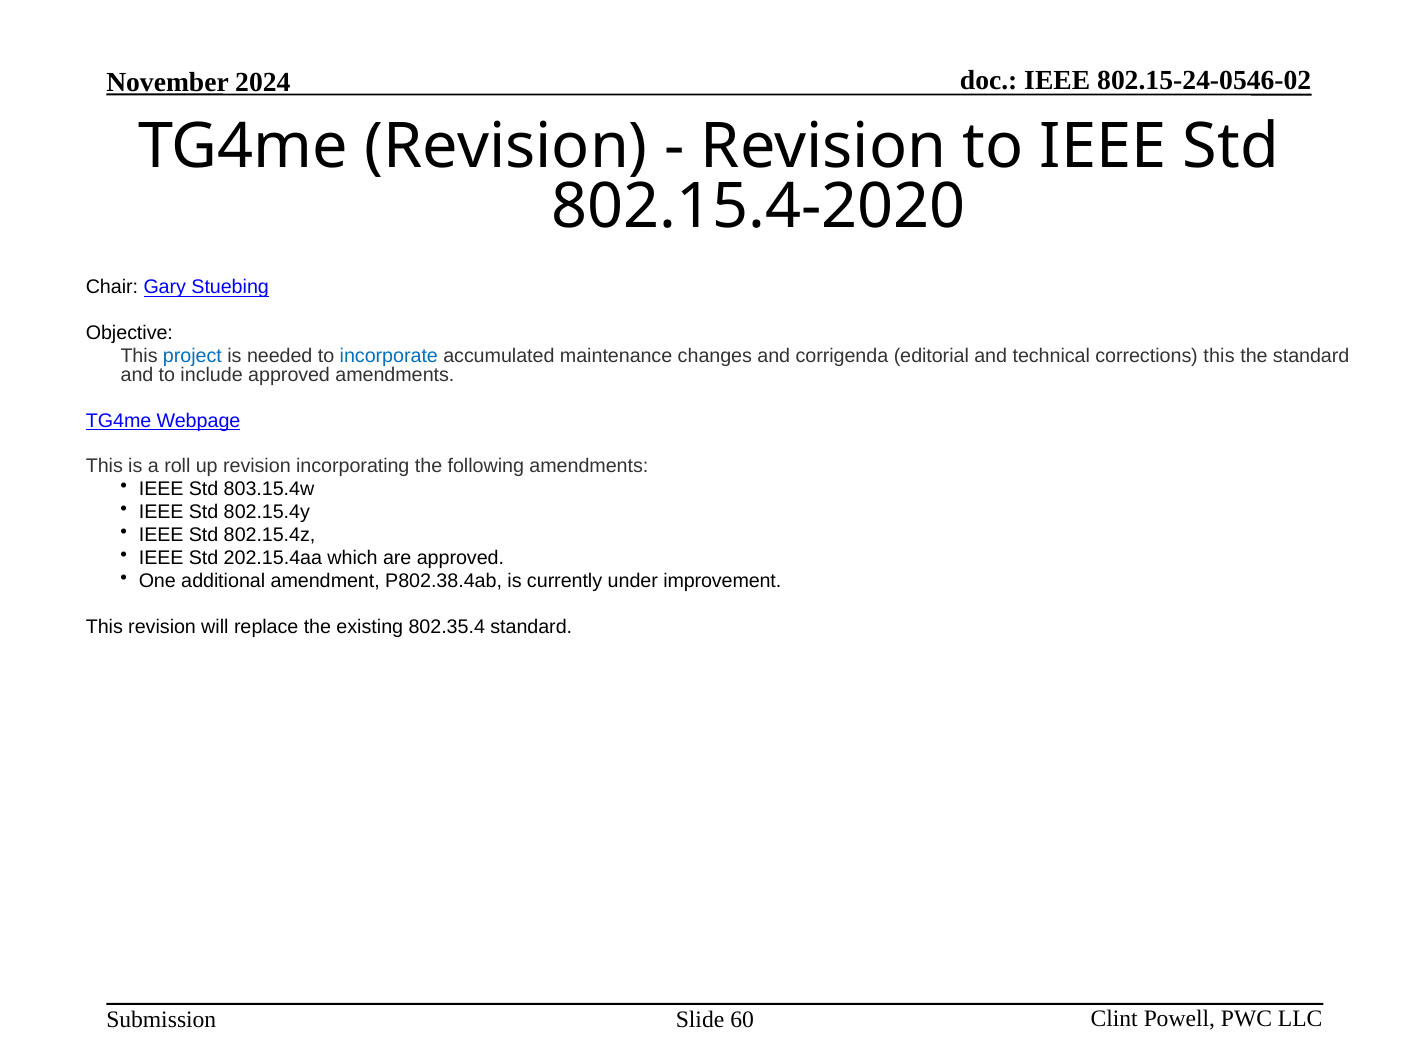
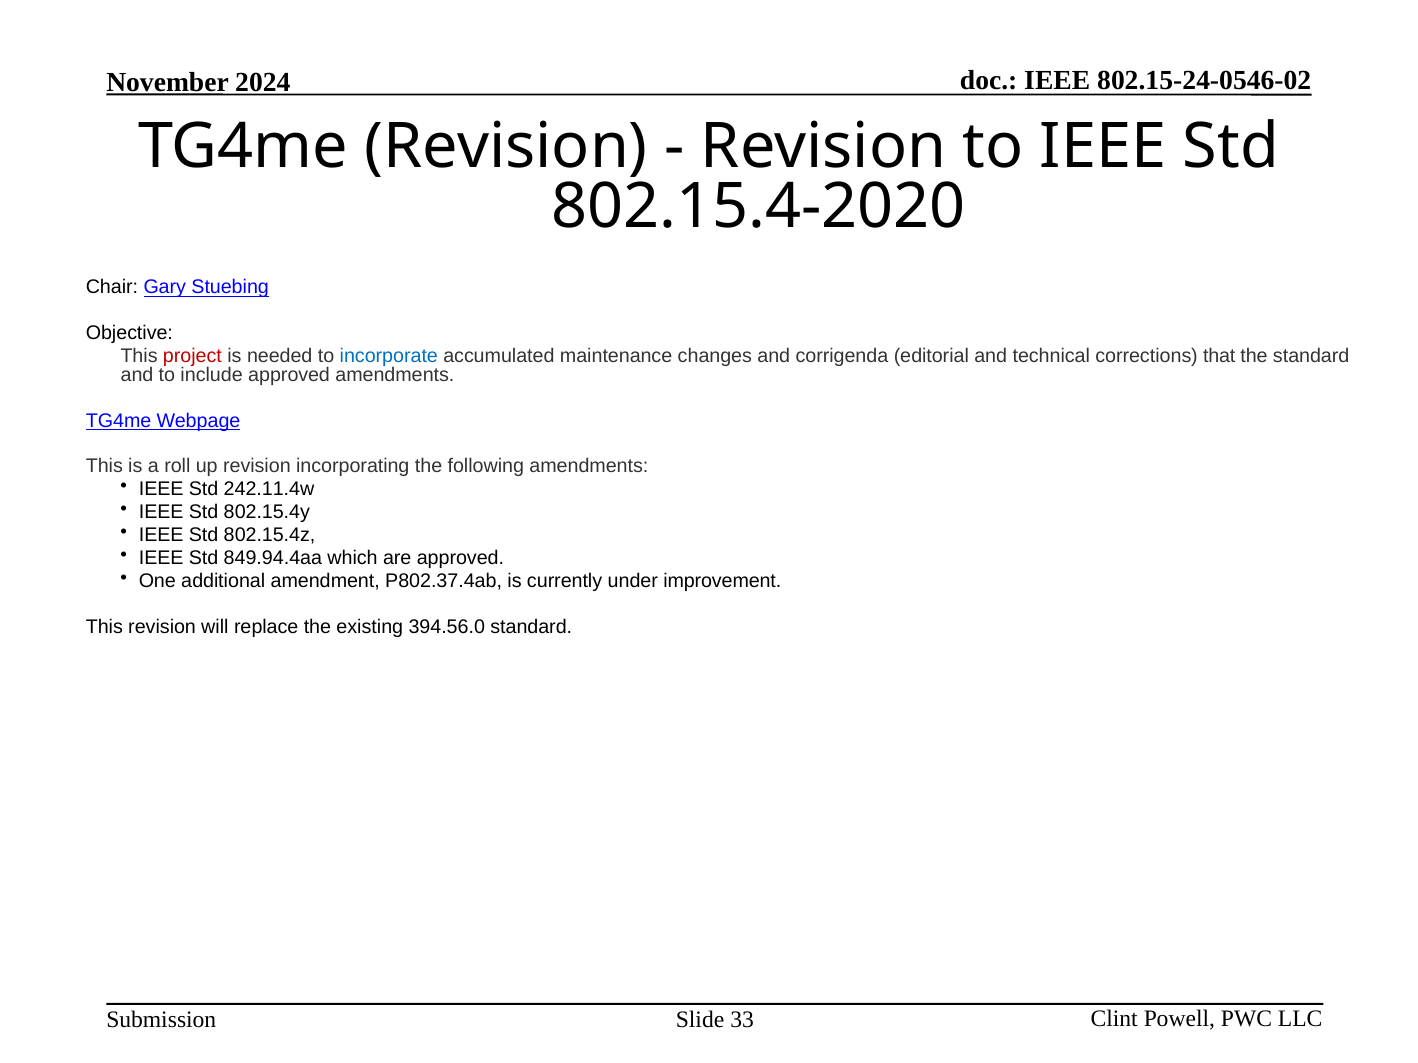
project colour: blue -> red (192, 356)
corrections this: this -> that (1219, 356)
803.15.4w: 803.15.4w -> 242.11.4w (269, 490)
202.15.4aa: 202.15.4aa -> 849.94.4aa (273, 558)
P802.38.4ab: P802.38.4ab -> P802.37.4ab (444, 581)
802.35.4: 802.35.4 -> 394.56.0 (447, 627)
60: 60 -> 33 (742, 1020)
